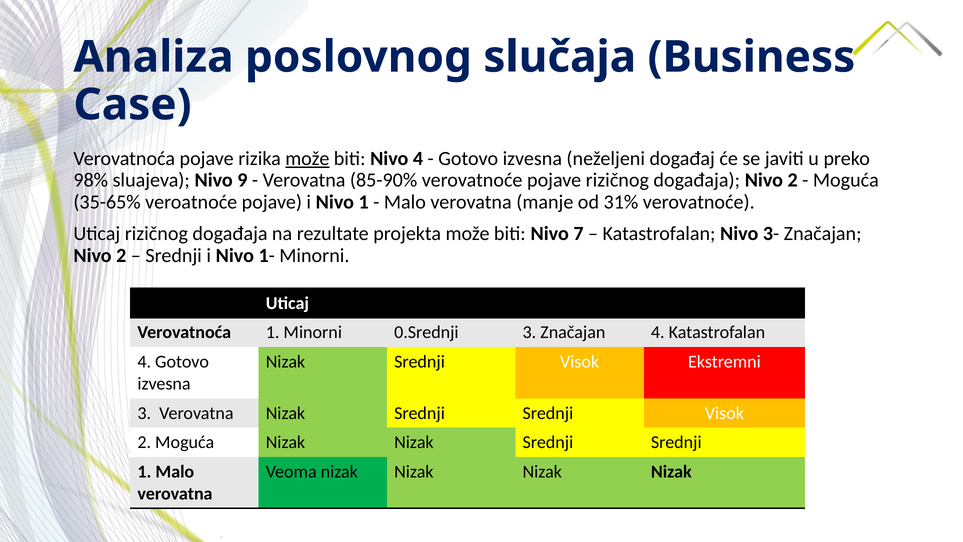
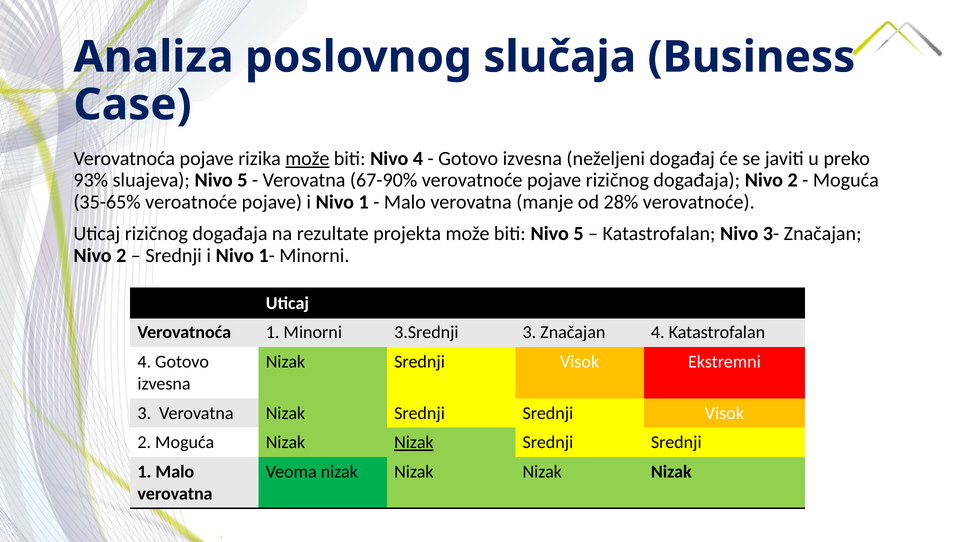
98%: 98% -> 93% (91, 180)
sluajeva Nivo 9: 9 -> 5 (242, 180)
85-90%: 85-90% -> 67-90% (384, 180)
31%: 31% -> 28% (621, 202)
biti Nivo 7: 7 -> 5 (578, 234)
0.Srednji: 0.Srednji -> 3.Srednji (426, 332)
Nizak underline: none -> present (414, 442)
